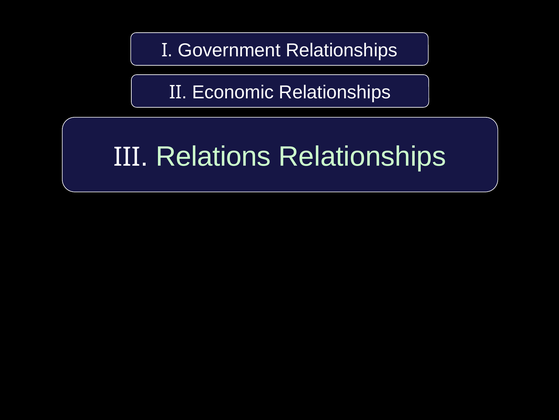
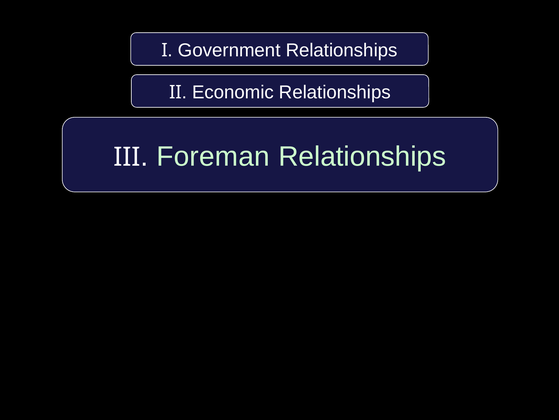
Relations: Relations -> Foreman (213, 156)
